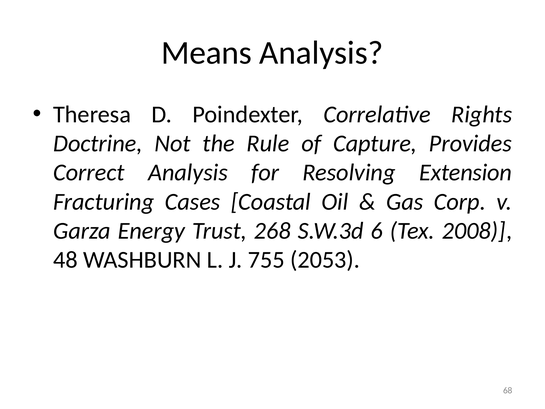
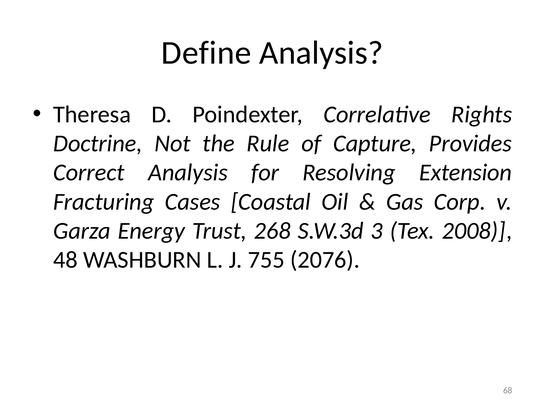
Means: Means -> Define (206, 53)
6: 6 -> 3 (377, 231)
2053: 2053 -> 2076 (325, 260)
